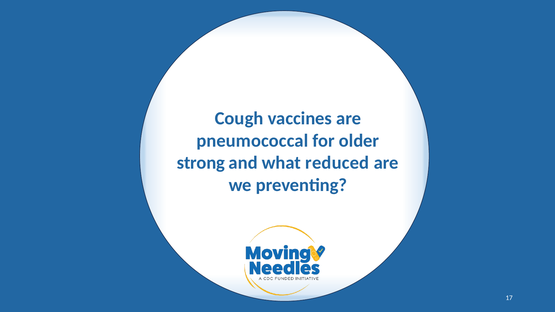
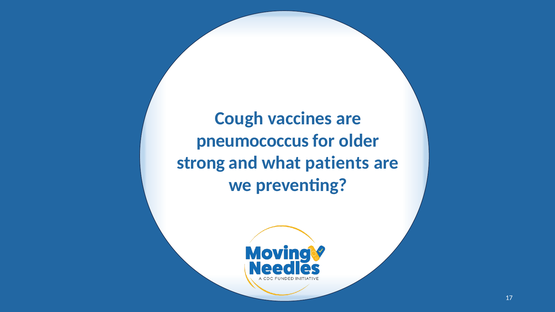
pneumococcal: pneumococcal -> pneumococcus (253, 141)
reduced: reduced -> patients (337, 163)
